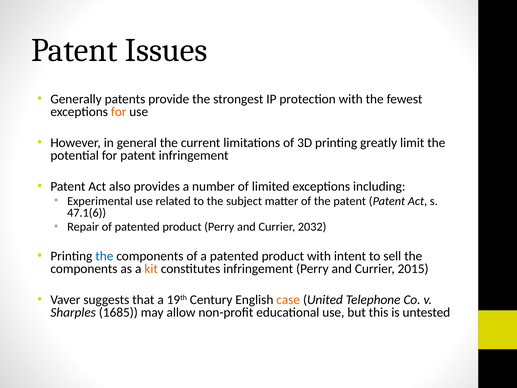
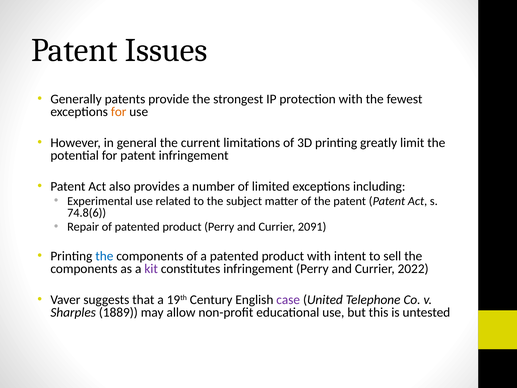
47.1(6: 47.1(6 -> 74.8(6 (87, 213)
2032: 2032 -> 2091 (312, 227)
kit colour: orange -> purple (151, 269)
2015: 2015 -> 2022 (413, 269)
case colour: orange -> purple (288, 299)
1685: 1685 -> 1889 (118, 312)
